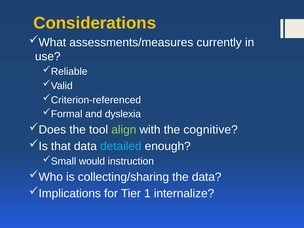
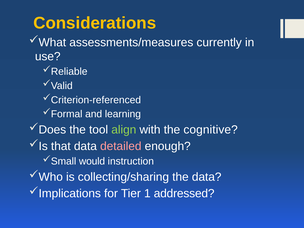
dyslexia: dyslexia -> learning (123, 114)
detailed colour: light blue -> pink (121, 146)
internalize: internalize -> addressed (184, 194)
